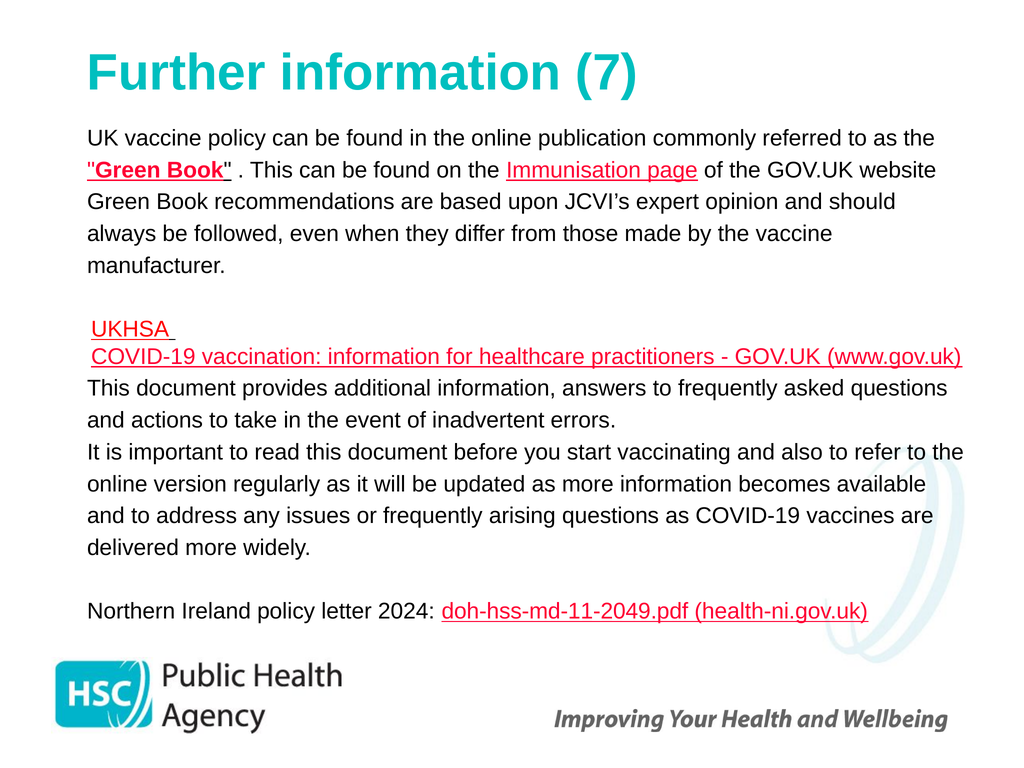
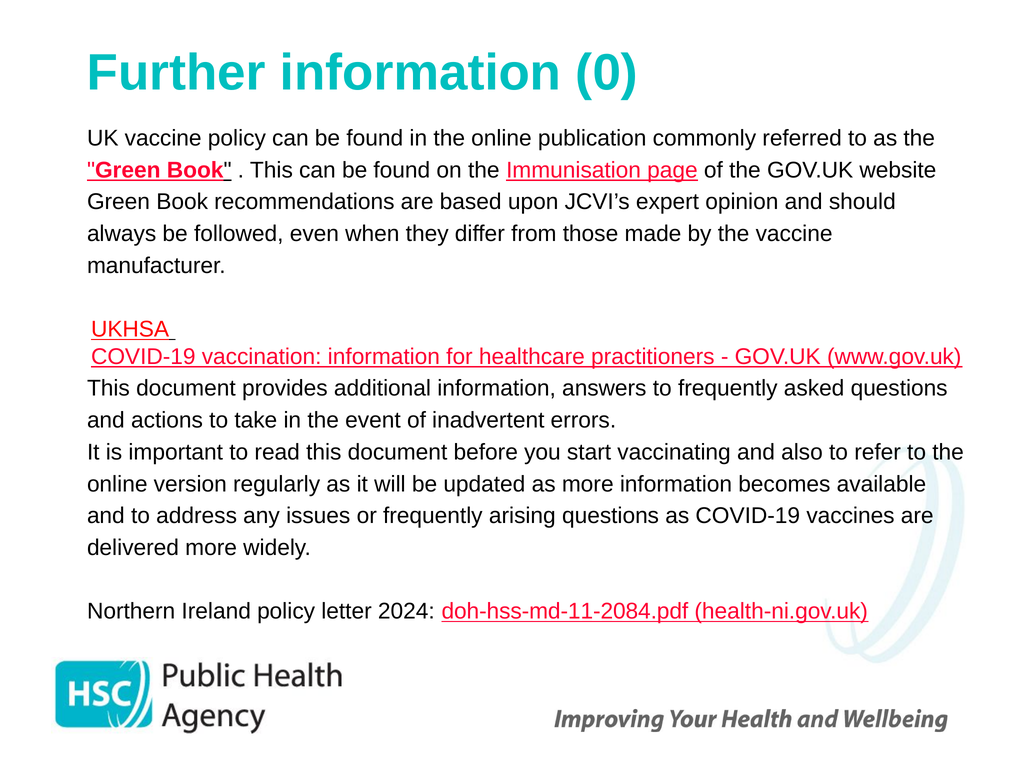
7: 7 -> 0 (607, 73)
doh-hss-md-11-2049.pdf: doh-hss-md-11-2049.pdf -> doh-hss-md-11-2084.pdf (565, 611)
